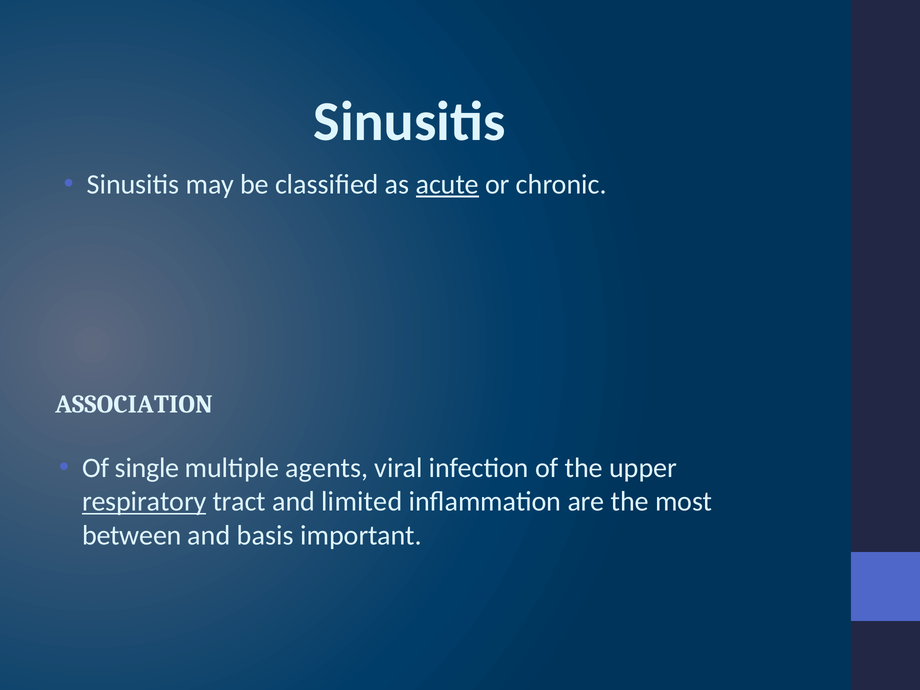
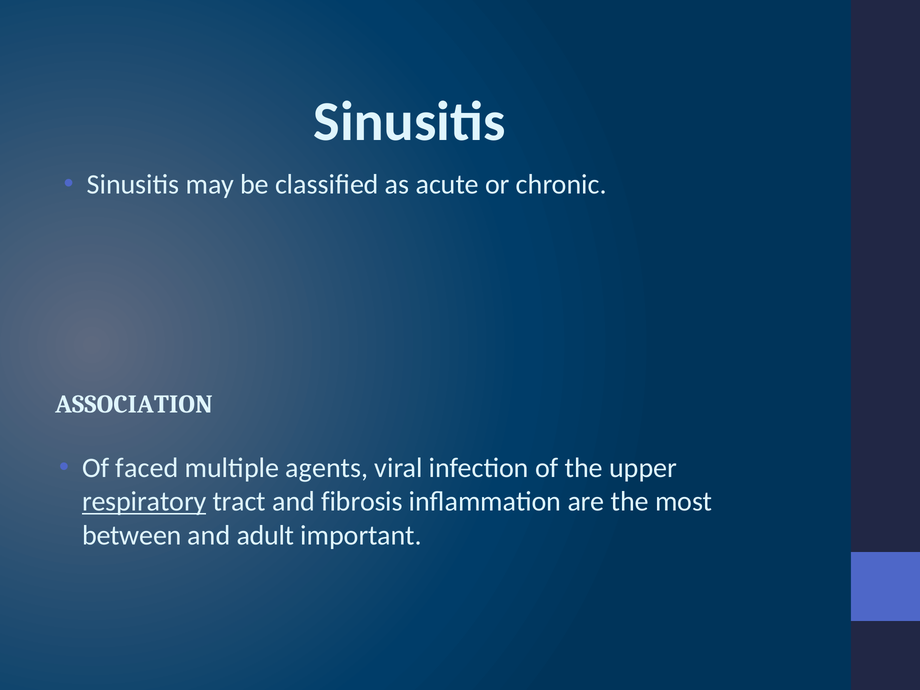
acute underline: present -> none (447, 184)
single: single -> faced (147, 468)
limited: limited -> fibrosis (362, 502)
basis: basis -> adult (266, 535)
